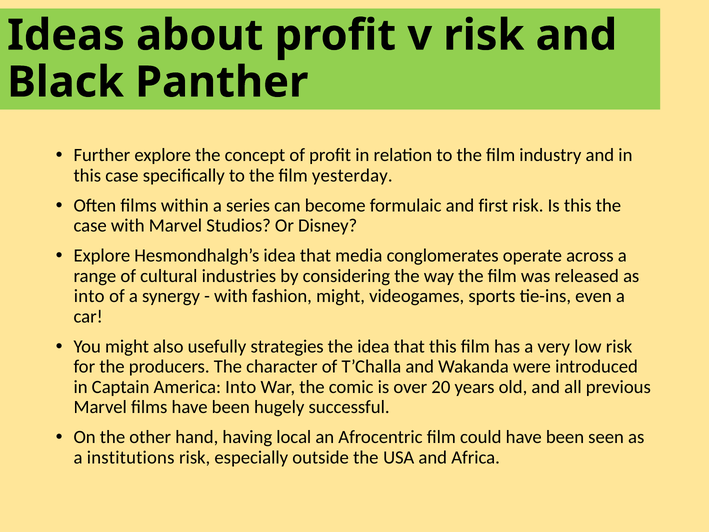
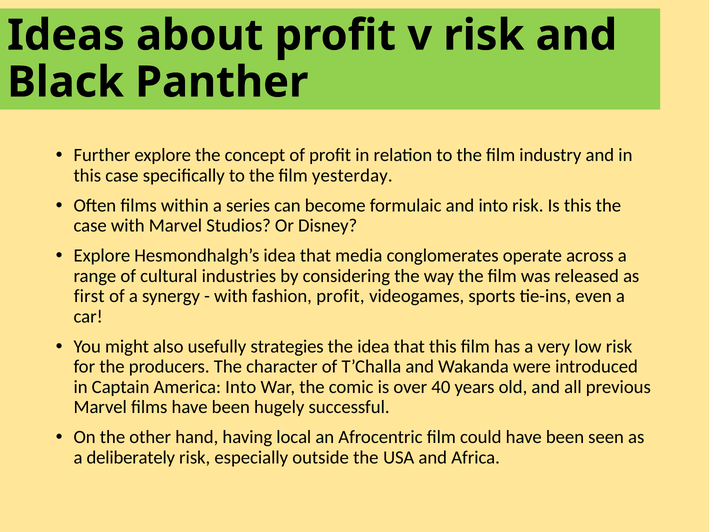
and first: first -> into (493, 205)
into: into -> first (89, 296)
fashion might: might -> profit (340, 296)
20: 20 -> 40 (441, 387)
institutions: institutions -> deliberately (131, 457)
